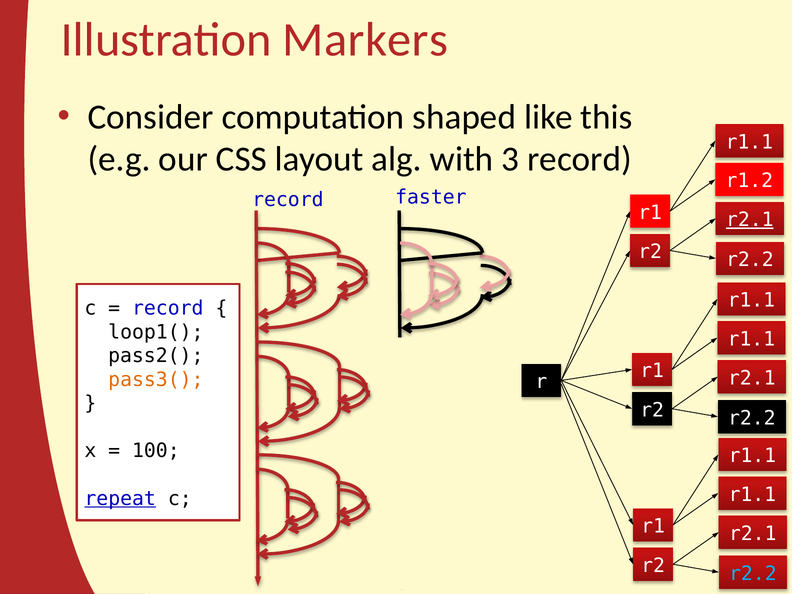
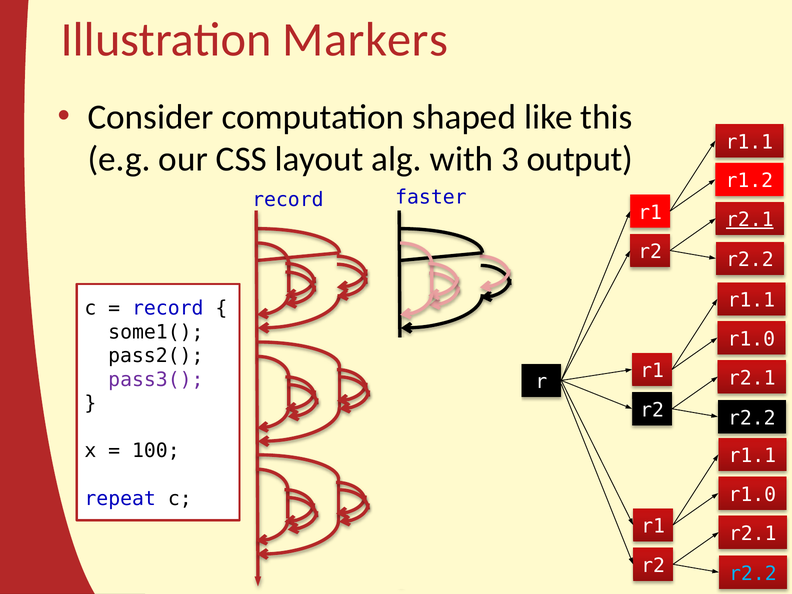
3 record: record -> output (580, 159)
loop1(: loop1( -> some1( (156, 332)
r1.1: r1.1 -> r1.0 (751, 339)
pass3( colour: orange -> purple (156, 380)
r1.1: r1.1 -> r1.0 (752, 495)
repeat underline: present -> none (120, 498)
